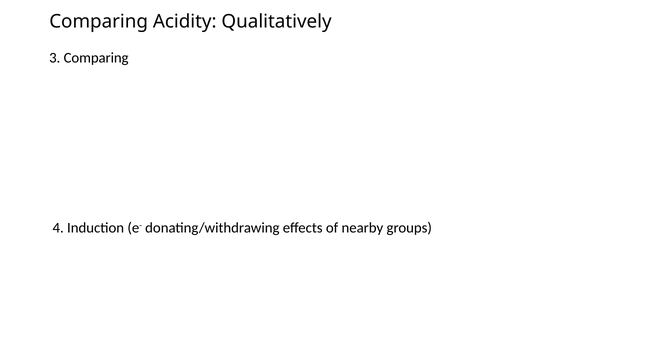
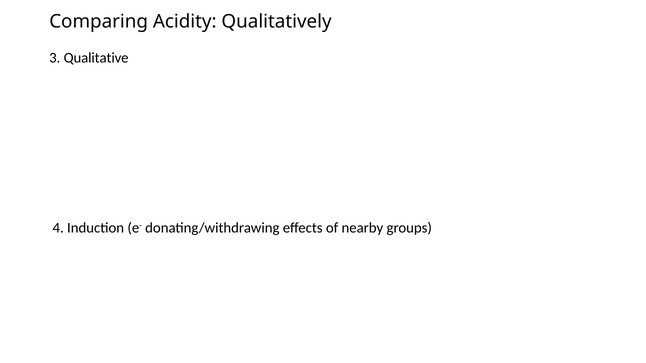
3 Comparing: Comparing -> Qualitative (96, 58)
